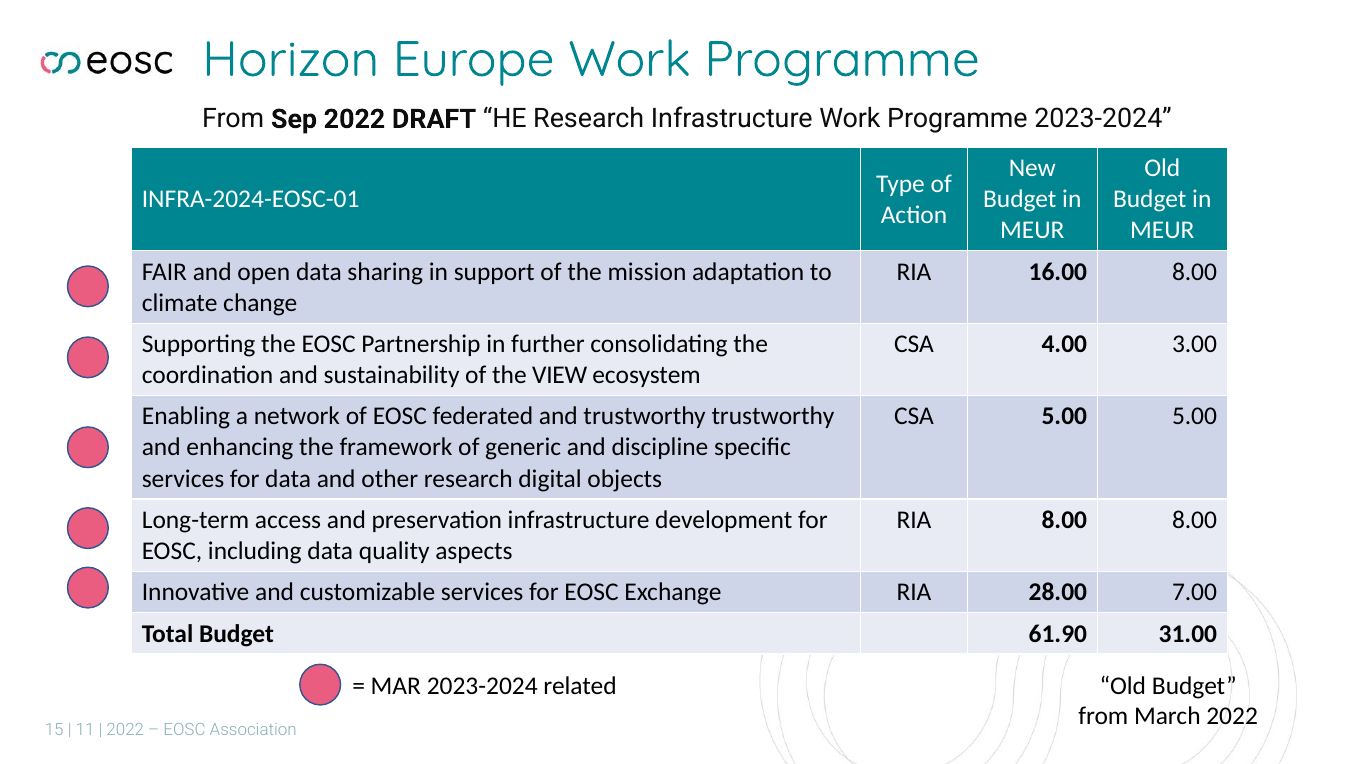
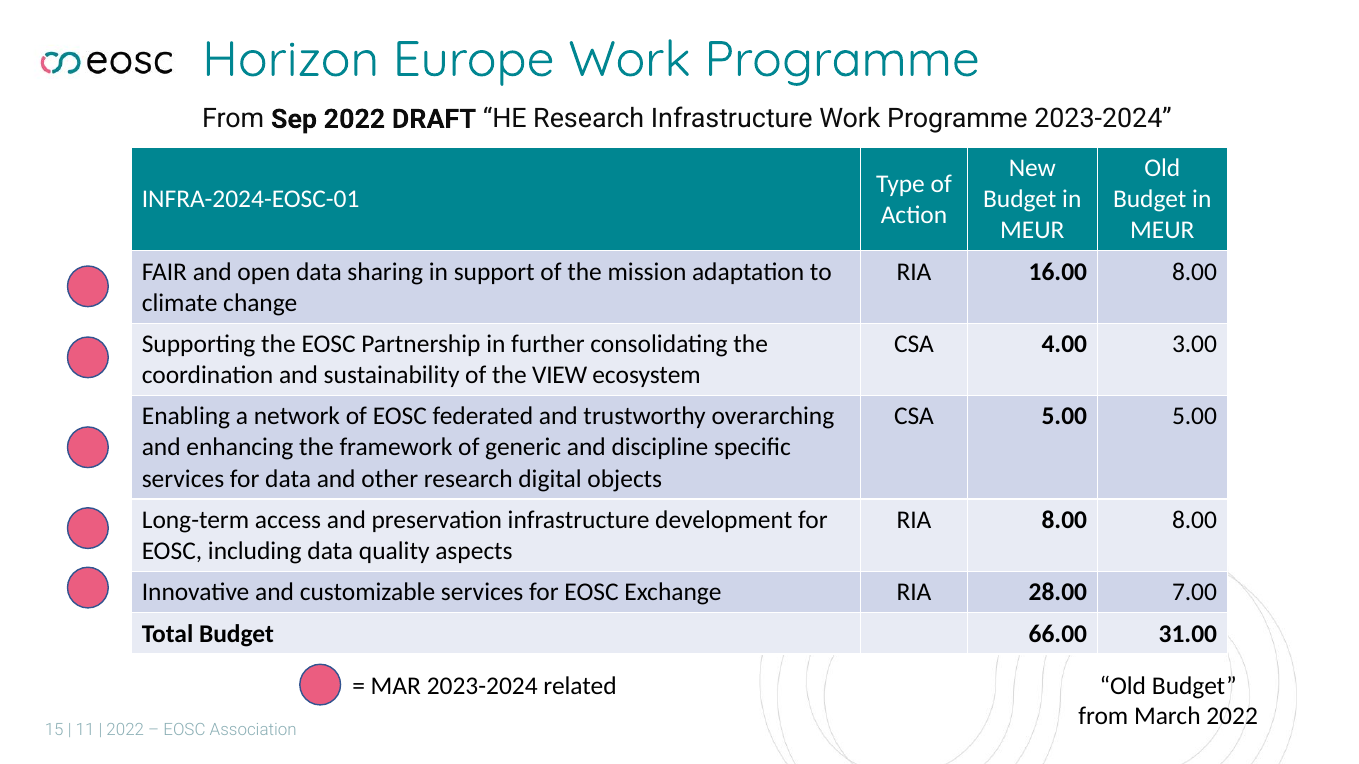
trustworthy trustworthy: trustworthy -> overarching (773, 417)
61.90: 61.90 -> 66.00 (1058, 634)
